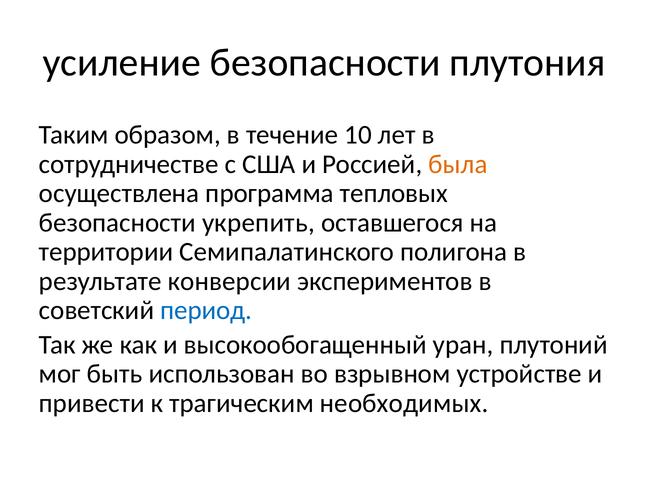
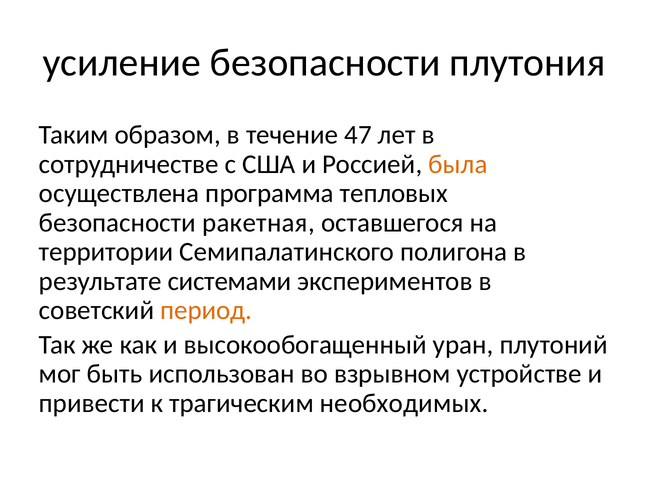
10: 10 -> 47 (358, 135)
укрепить: укрепить -> ракетная (258, 223)
конверсии: конверсии -> системами (229, 281)
период colour: blue -> orange (206, 310)
